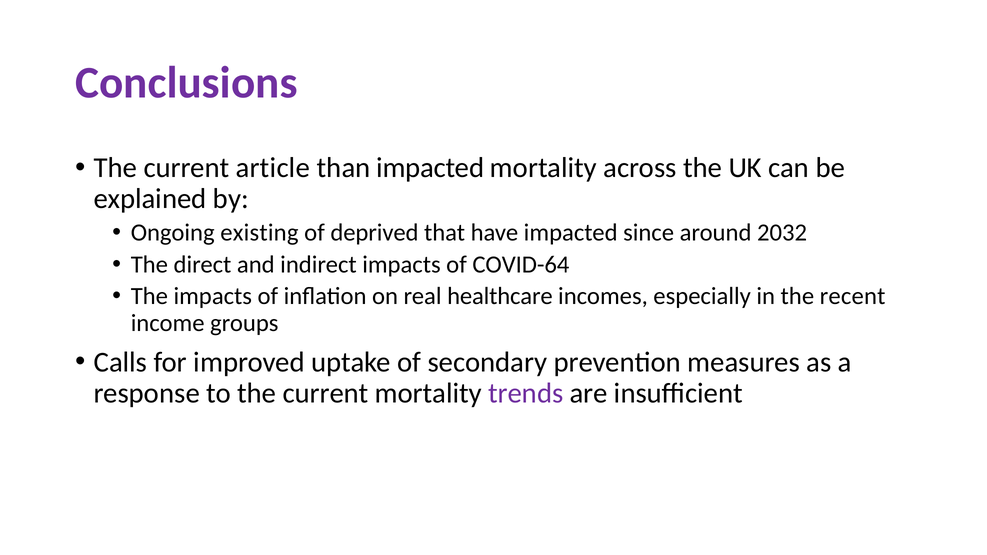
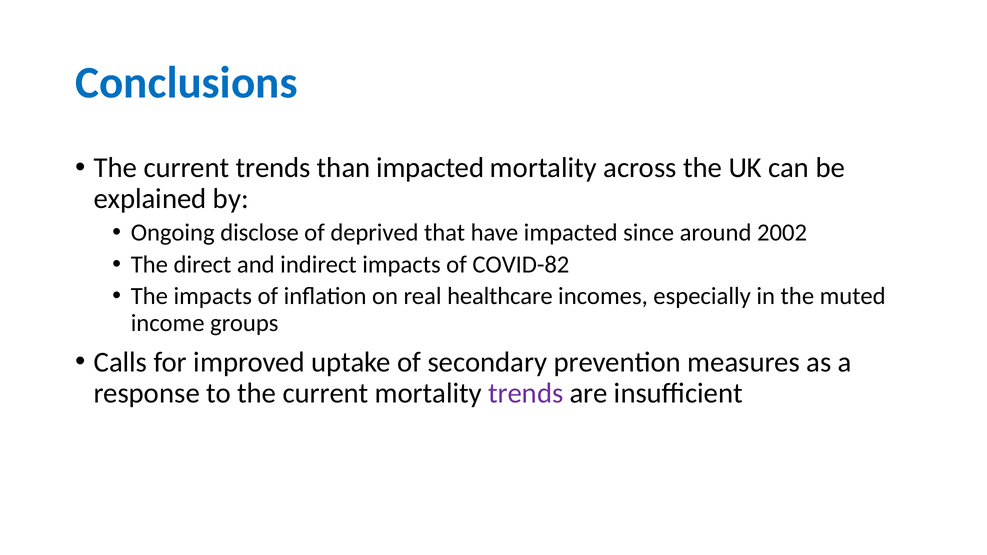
Conclusions colour: purple -> blue (186, 83)
current article: article -> trends (273, 168)
existing: existing -> disclose (260, 233)
2032: 2032 -> 2002 (782, 233)
COVID-64: COVID-64 -> COVID-82 (521, 265)
recent: recent -> muted (853, 296)
